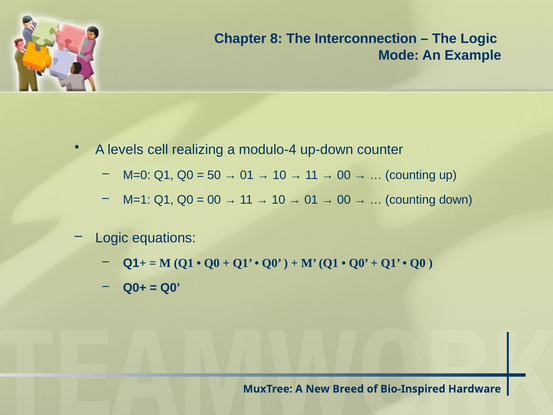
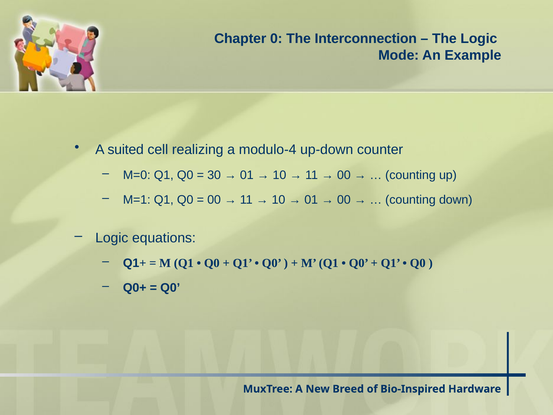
8: 8 -> 0 (276, 39)
levels: levels -> suited (126, 150)
50: 50 -> 30 (214, 175)
